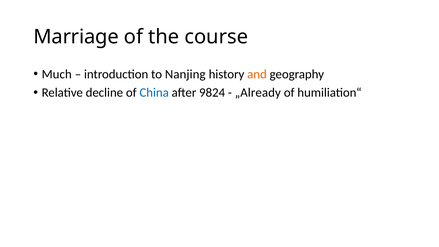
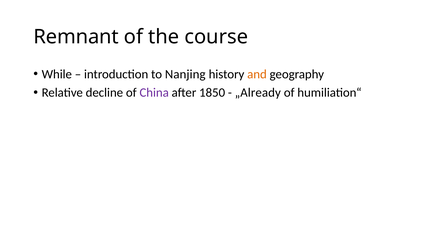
Marriage: Marriage -> Remnant (76, 37)
Much: Much -> While (57, 74)
China colour: blue -> purple (154, 93)
9824: 9824 -> 1850 (212, 93)
